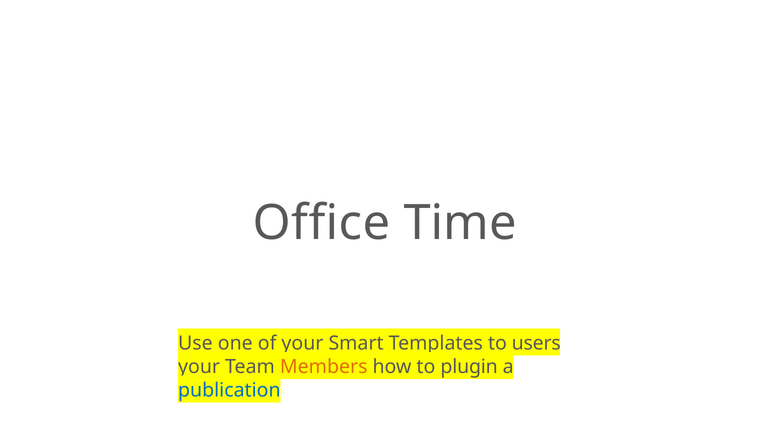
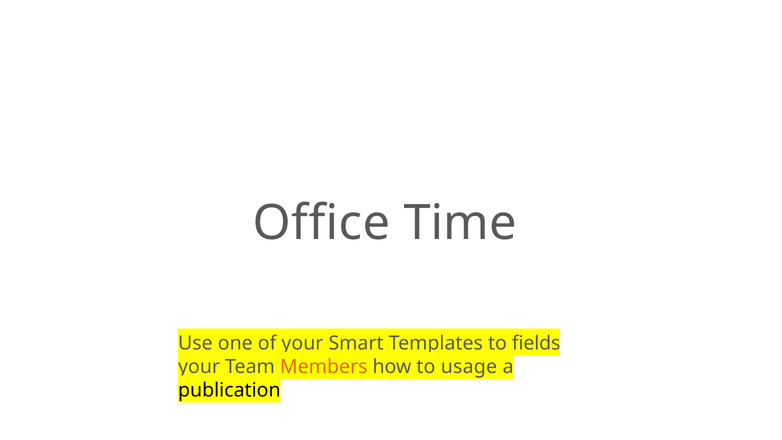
users: users -> fields (536, 343)
plugin: plugin -> usage (469, 367)
publication colour: blue -> black (229, 390)
